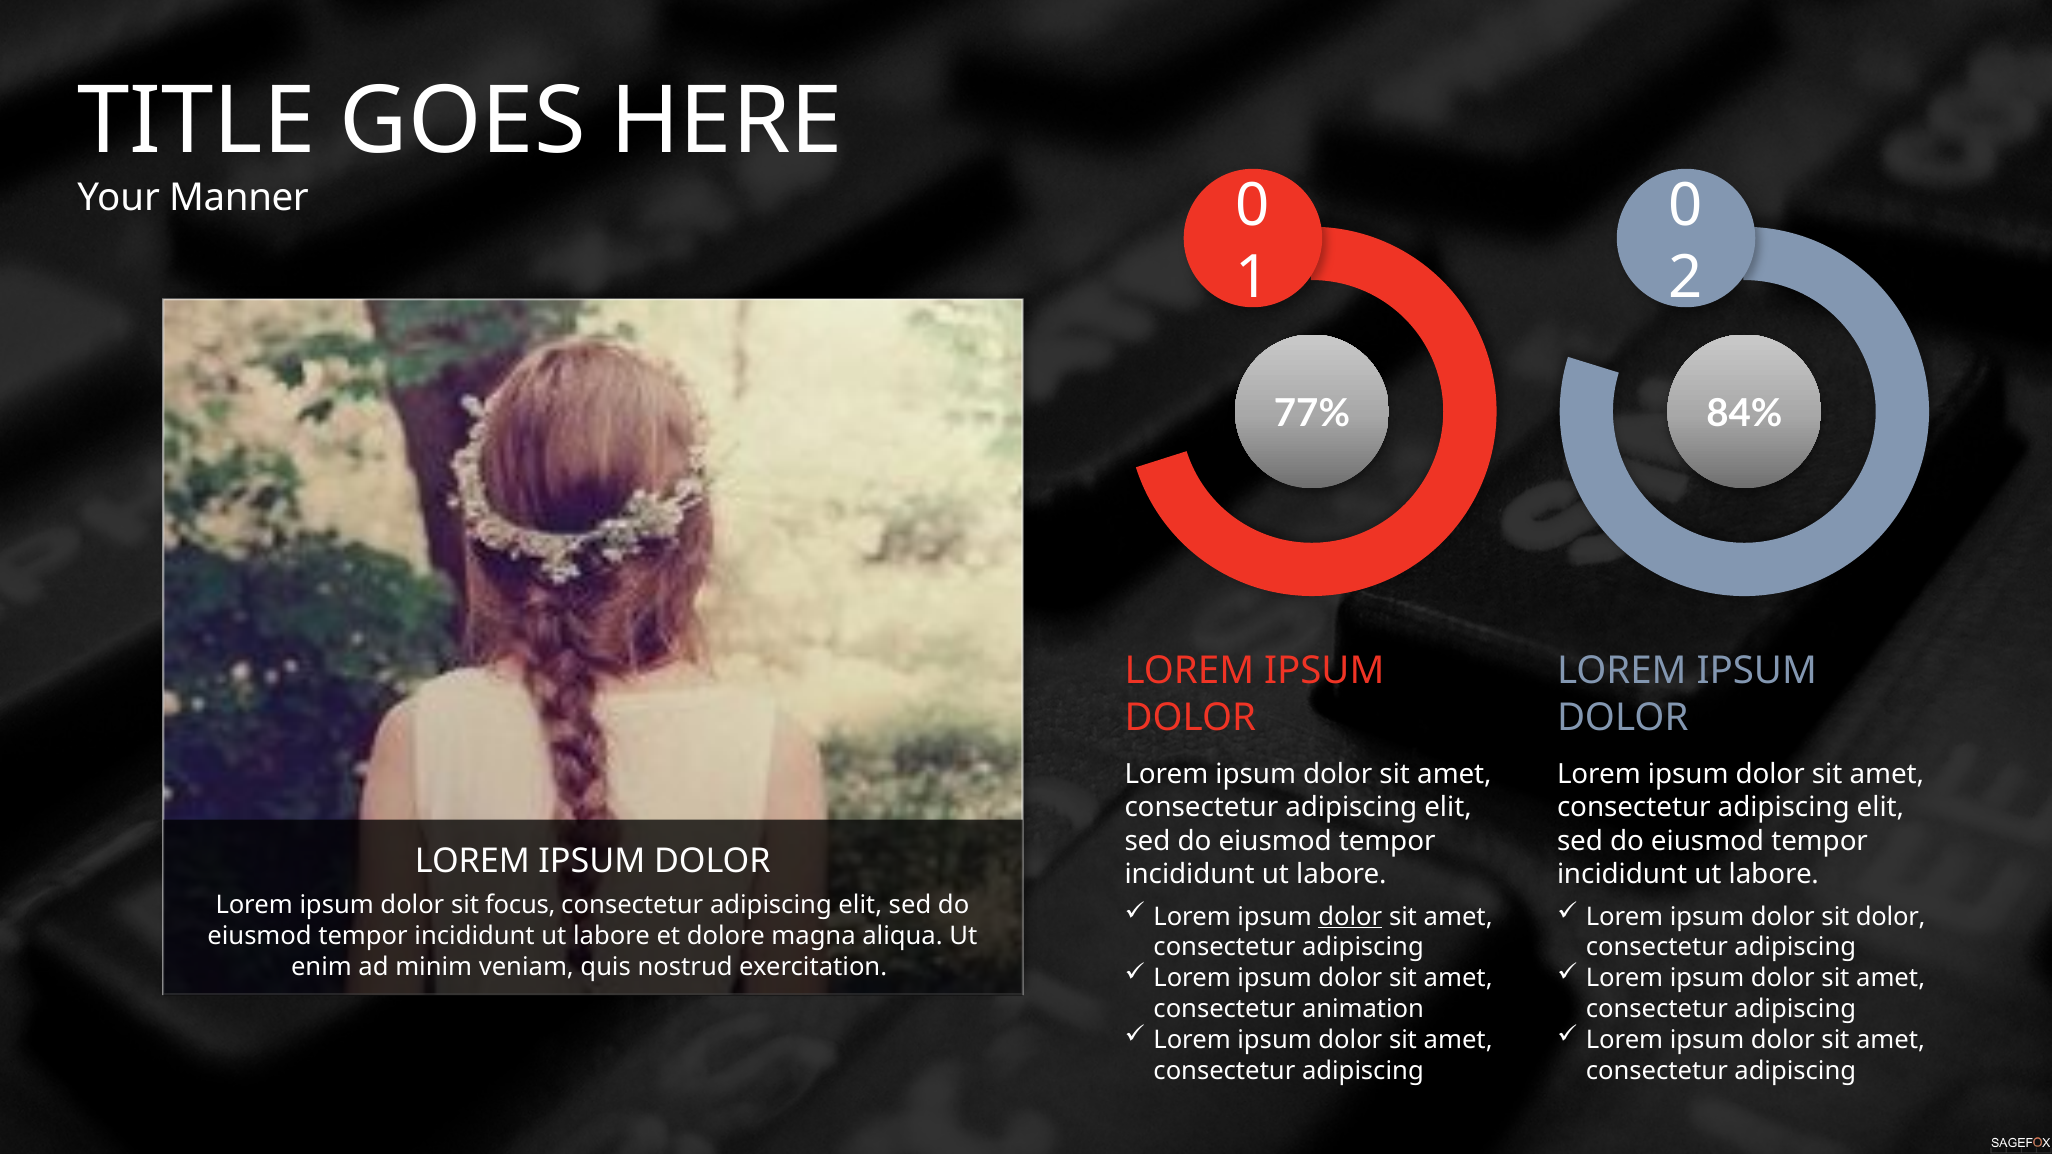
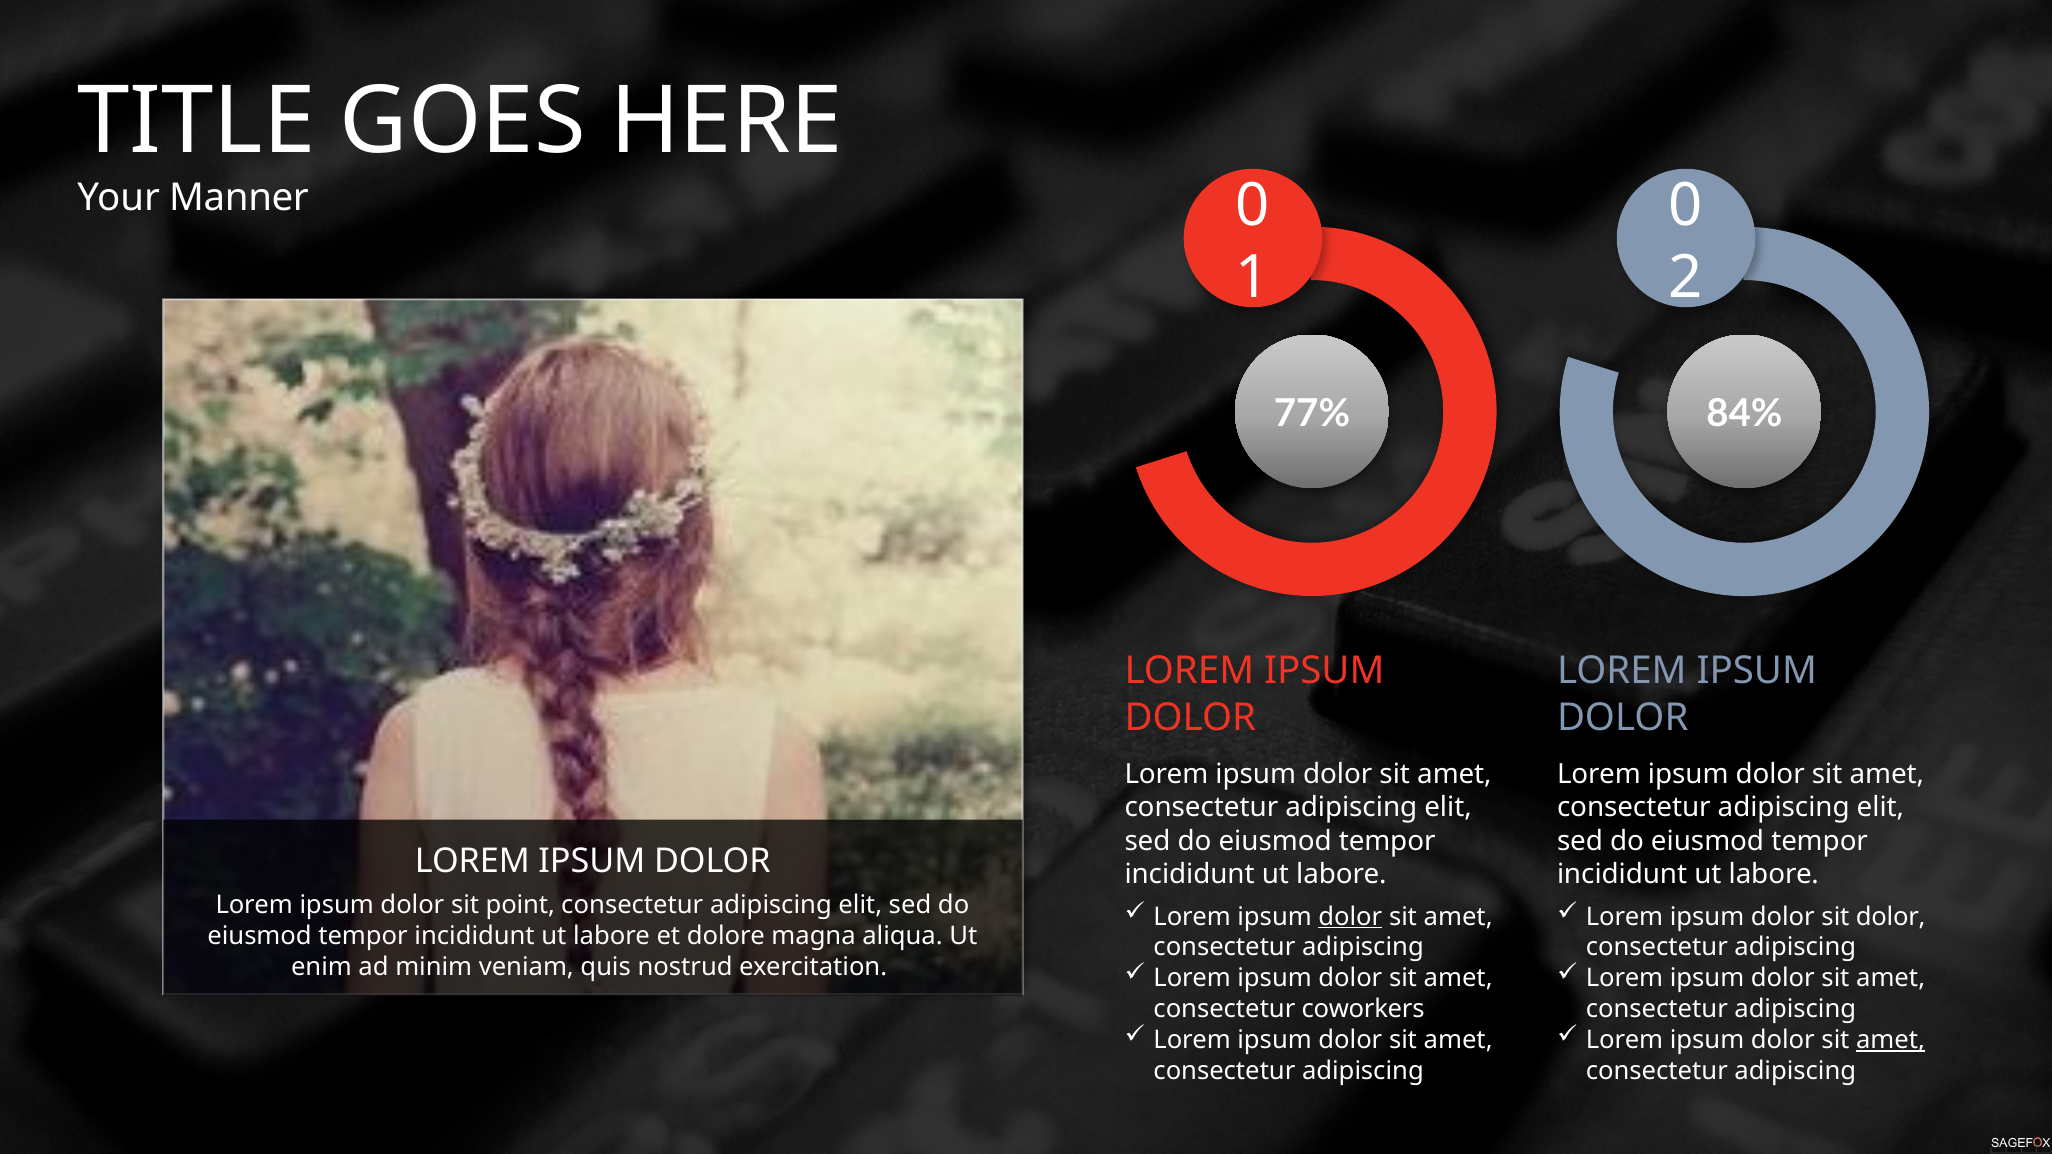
focus: focus -> point (520, 906)
animation: animation -> coworkers (1363, 1009)
amet underline: none -> present (1891, 1040)
